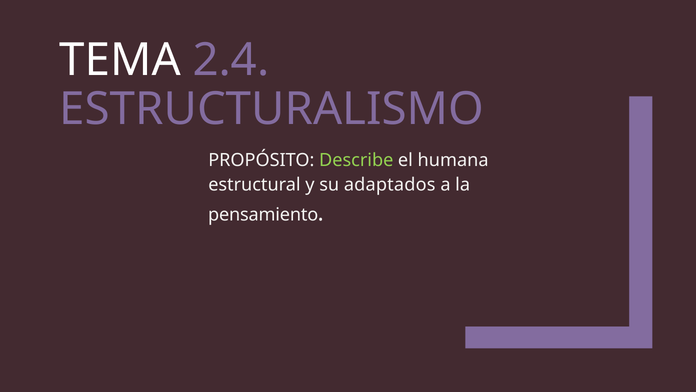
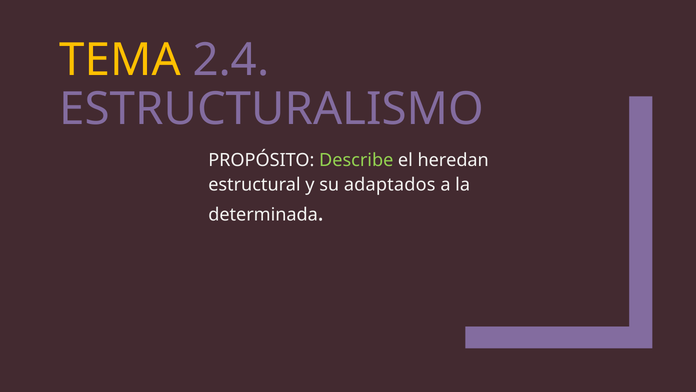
TEMA colour: white -> yellow (120, 60)
humana: humana -> heredan (453, 160)
pensamiento: pensamiento -> determinada (263, 215)
